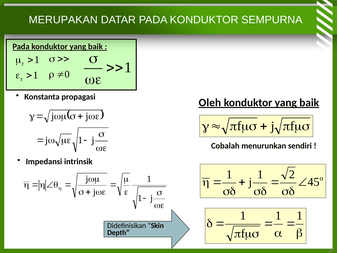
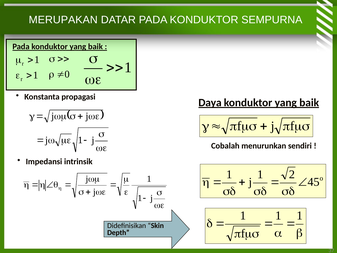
Oleh: Oleh -> Daya (210, 103)
